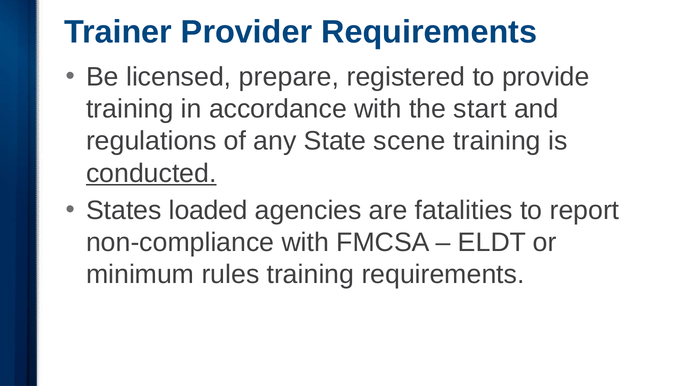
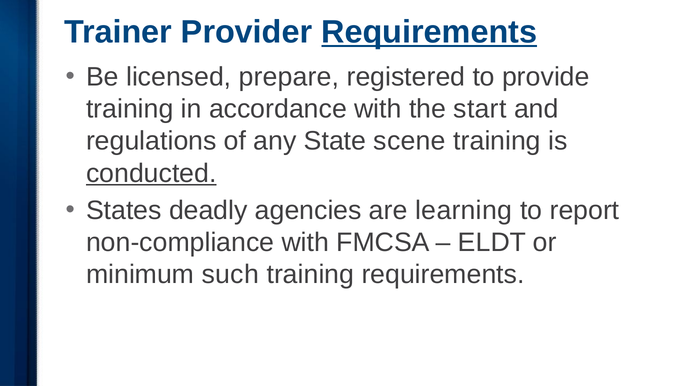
Requirements underline: none -> present (429, 32)
loaded: loaded -> deadly (208, 211)
fatalities: fatalities -> learning (464, 211)
rules: rules -> such (230, 275)
